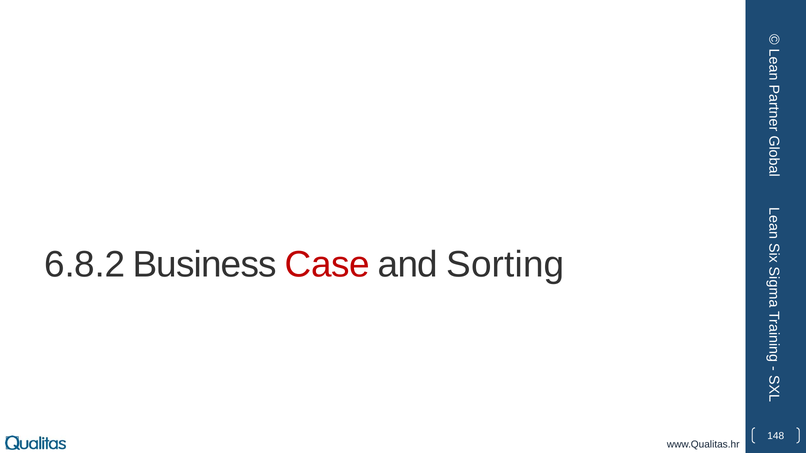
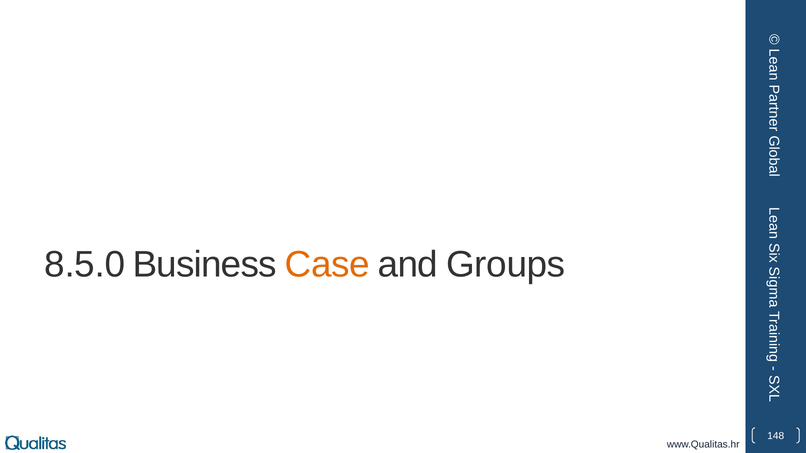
6.8.2: 6.8.2 -> 8.5.0 (85, 265)
Case colour: red -> orange (327, 265)
Sorting: Sorting -> Groups (506, 265)
